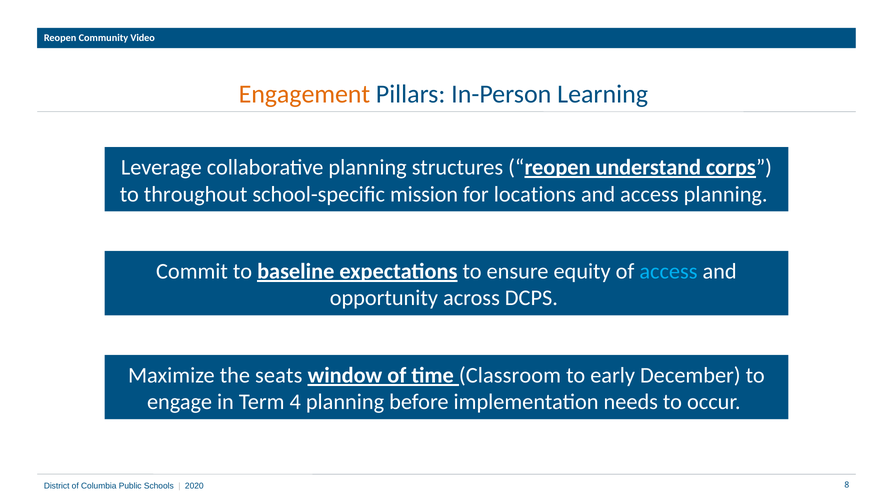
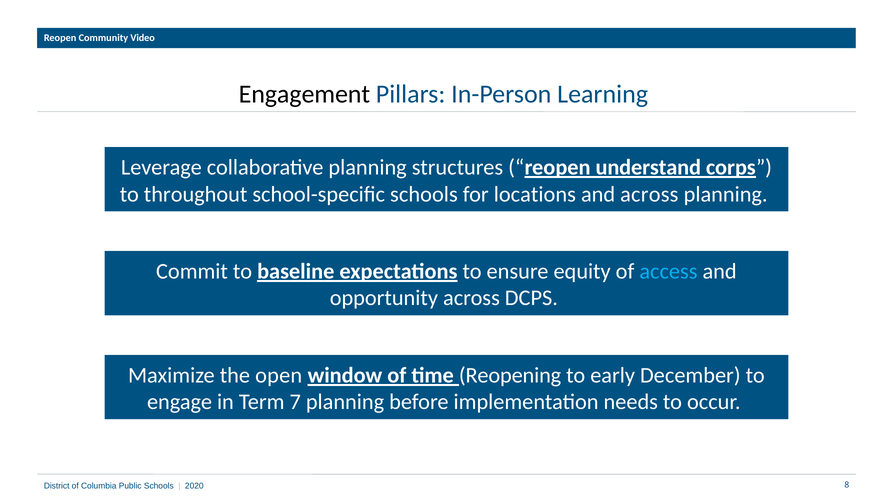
Engagement colour: orange -> black (304, 94)
school-specific mission: mission -> schools (424, 194)
and access: access -> across (649, 194)
seats: seats -> open (279, 375)
Classroom: Classroom -> Reopening (510, 375)
4: 4 -> 7 (295, 402)
